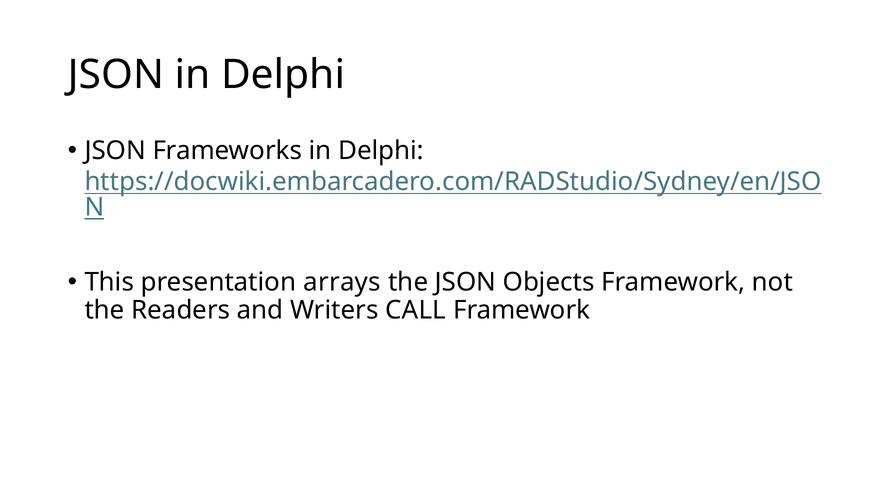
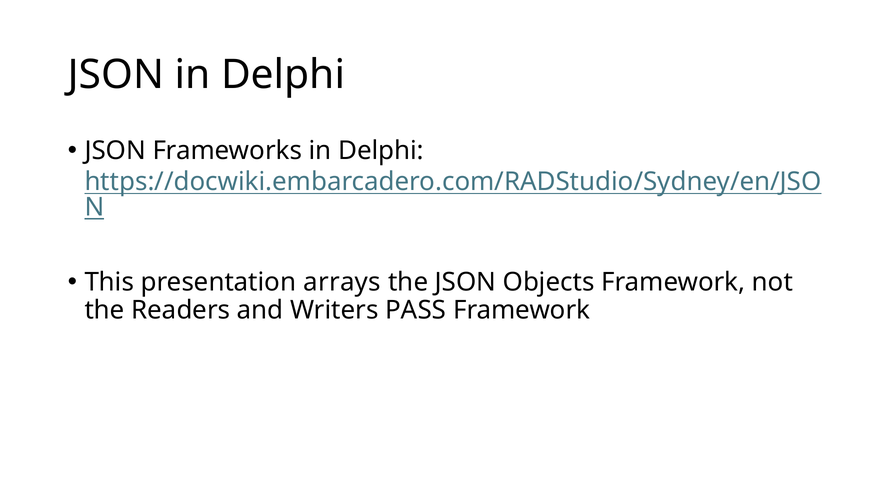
CALL: CALL -> PASS (416, 310)
